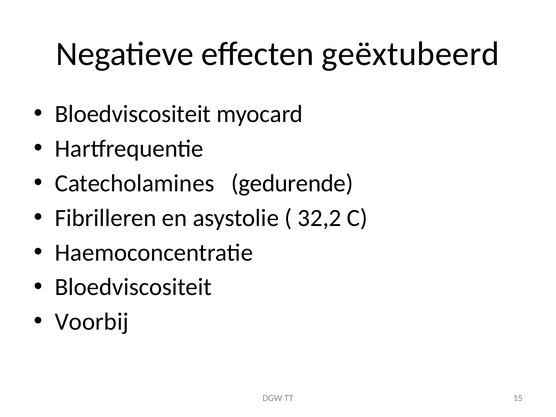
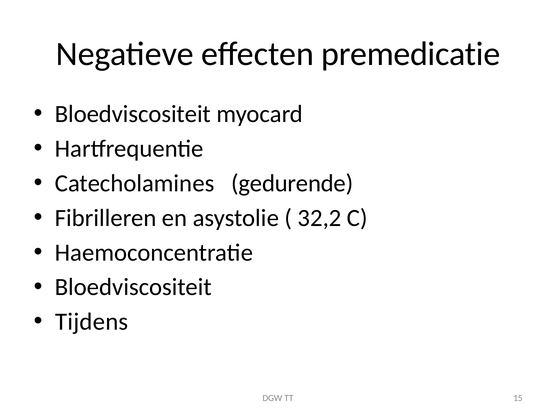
geëxtubeerd: geëxtubeerd -> premedicatie (411, 54)
Voorbij: Voorbij -> Tijdens (92, 322)
